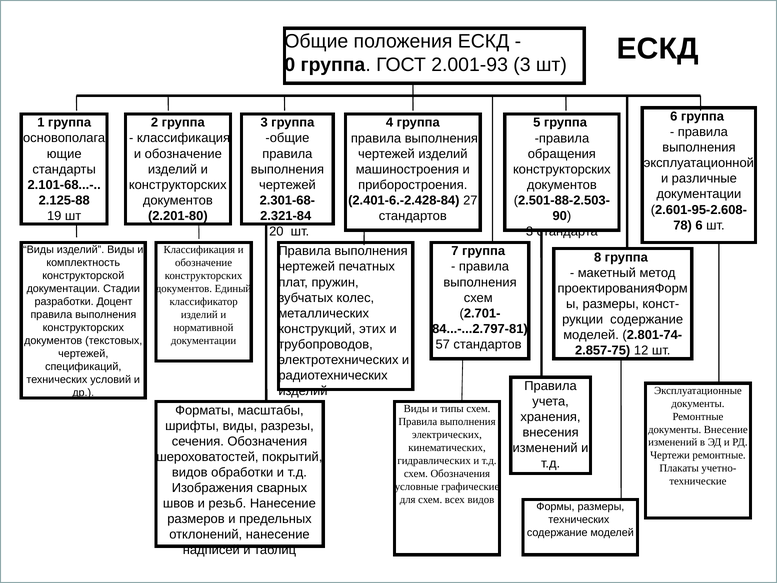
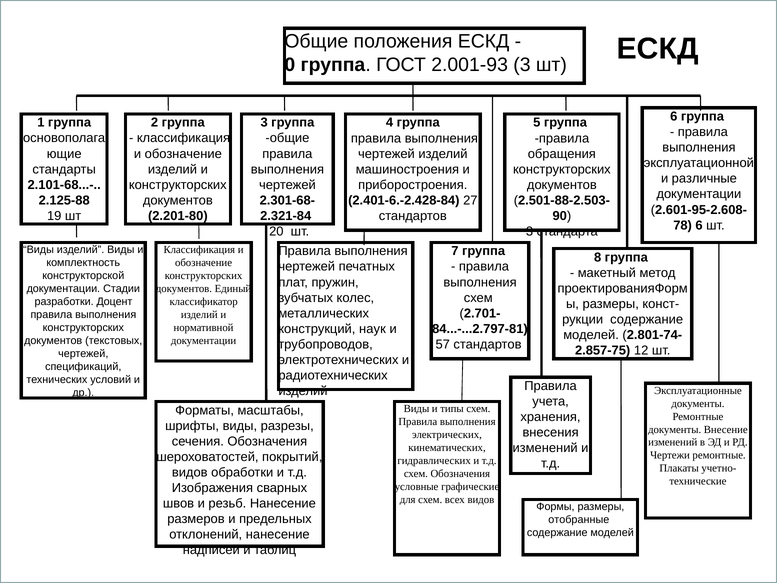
этих: этих -> наук (372, 329)
технических: технических -> отобранные (579, 520)
